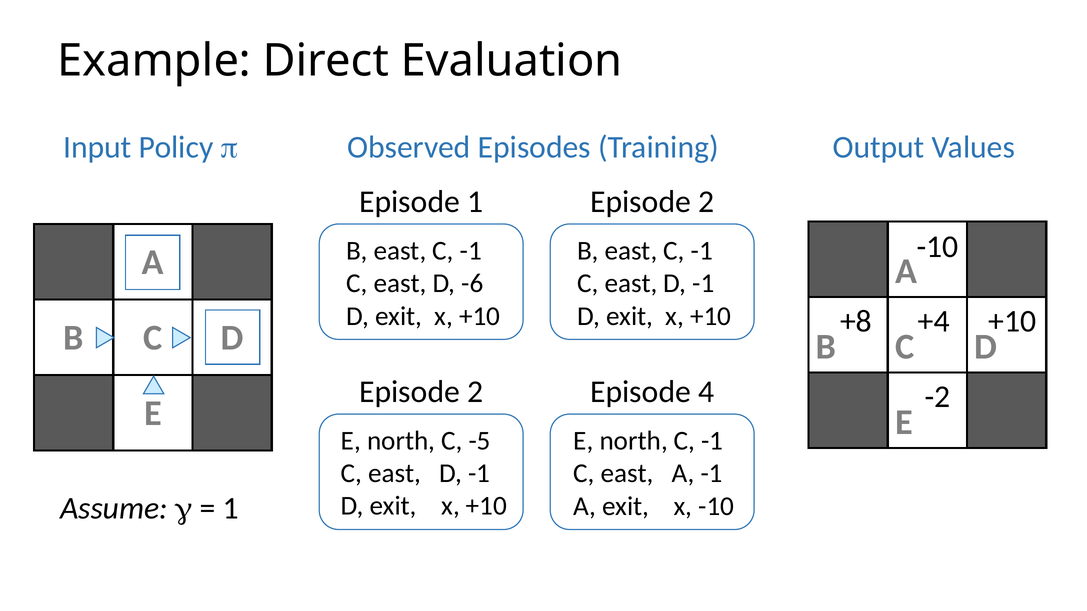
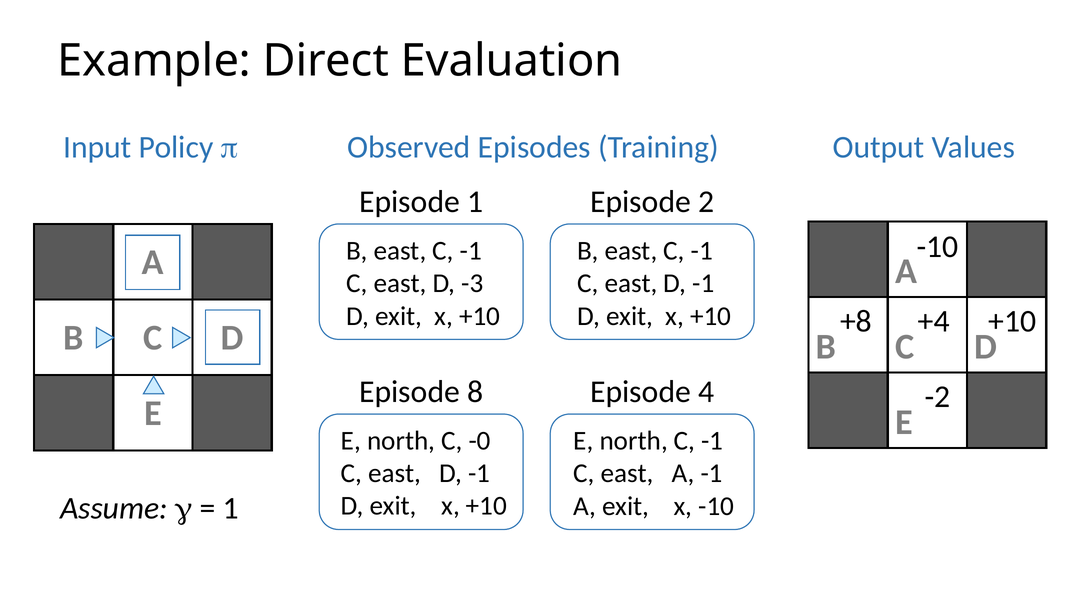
-6: -6 -> -3 (472, 284)
2: 2 -> 8 (475, 392)
-5: -5 -> -0 (480, 441)
